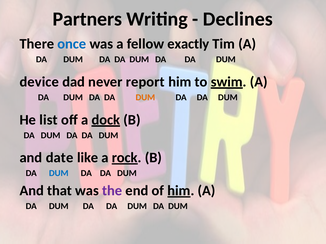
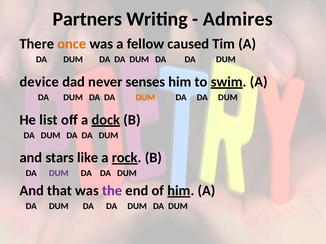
Declines: Declines -> Admires (238, 19)
once colour: blue -> orange (72, 44)
exactly: exactly -> caused (188, 44)
report: report -> senses (145, 82)
date: date -> stars (60, 158)
DUM colour: blue -> purple (59, 174)
